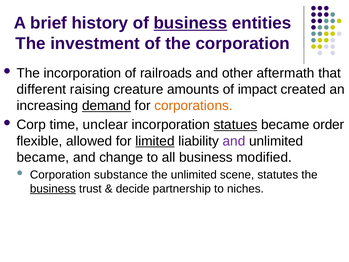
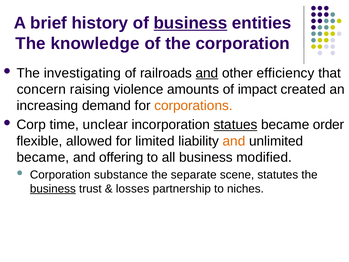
investment: investment -> knowledge (95, 43)
The incorporation: incorporation -> investigating (82, 73)
and underline: none -> present (207, 73)
aftermath: aftermath -> efficiency (286, 73)
different: different -> concern (41, 89)
creature: creature -> violence (138, 89)
demand underline: present -> none (107, 106)
limited underline: present -> none (155, 141)
and colour: purple -> orange (234, 141)
change: change -> offering (121, 157)
the unlimited: unlimited -> separate (194, 175)
decide: decide -> losses (133, 188)
